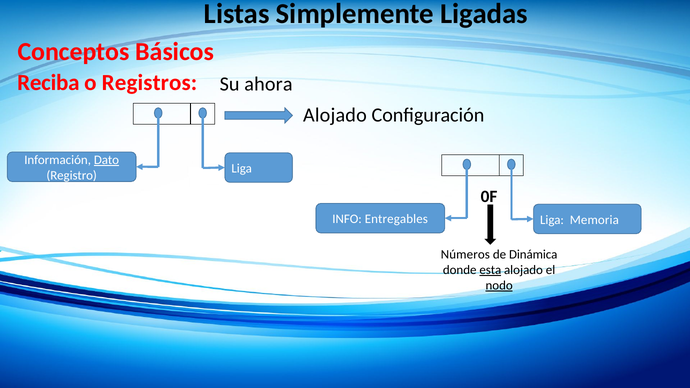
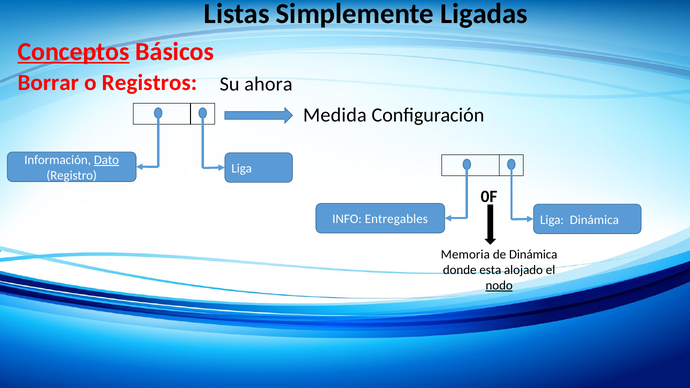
Conceptos underline: none -> present (74, 52)
Reciba: Reciba -> Borrar (48, 83)
Alojado: Alojado -> Medida (335, 115)
Liga Memoria: Memoria -> Dinámica (594, 220)
Números: Números -> Memoria (465, 254)
esta underline: present -> none (490, 270)
